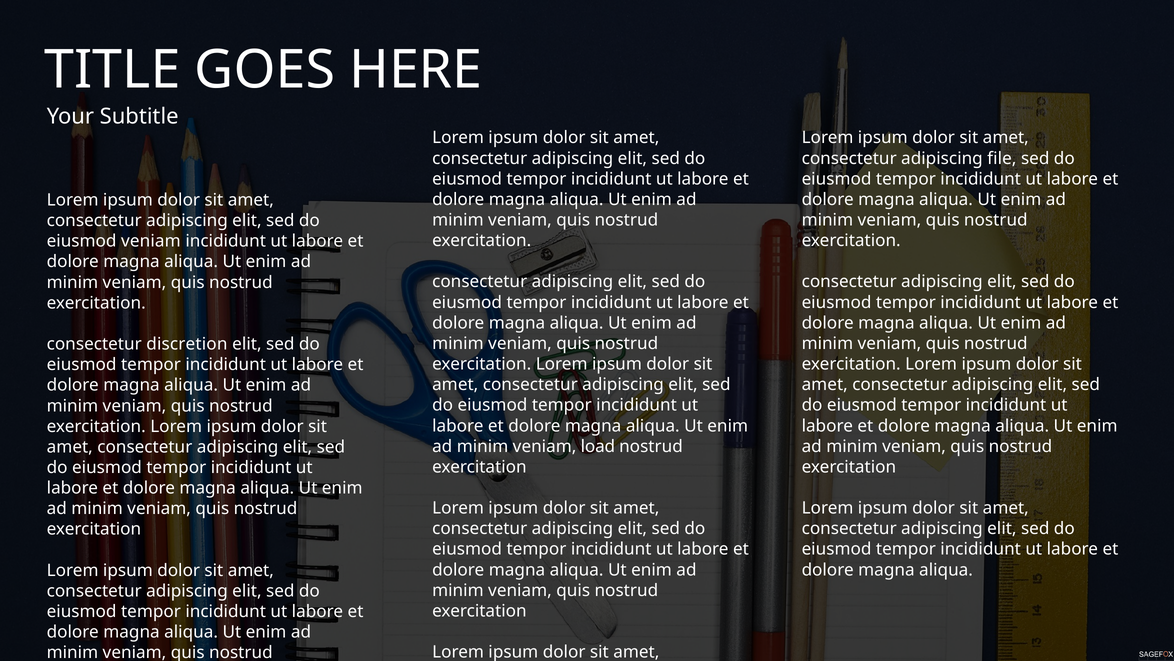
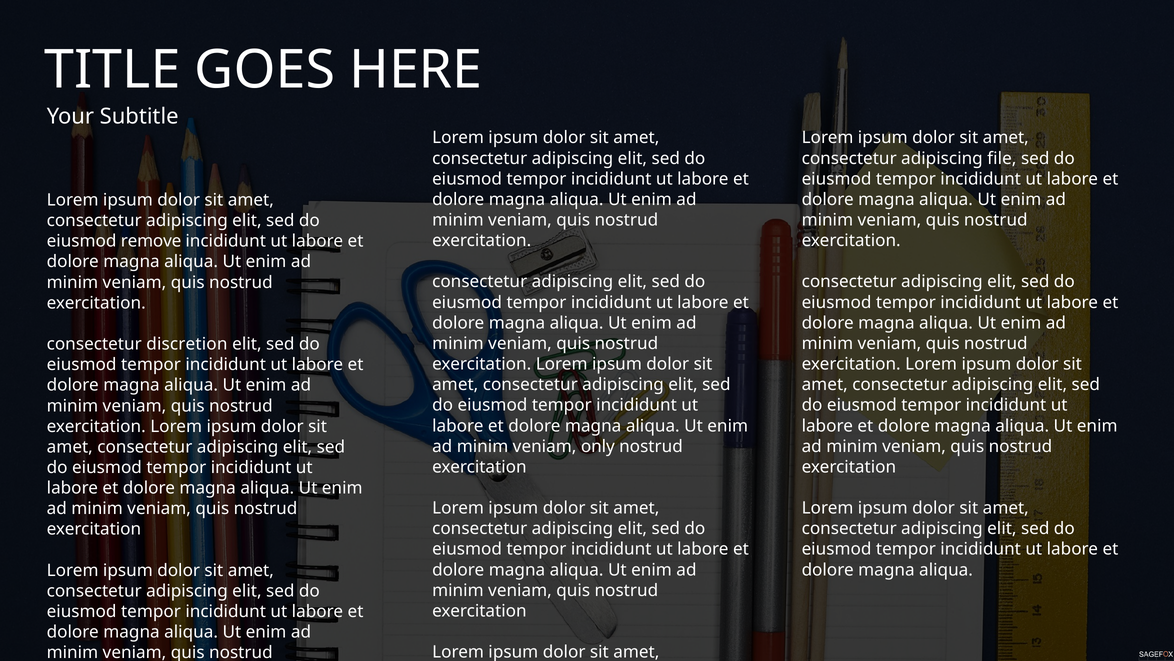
eiusmod veniam: veniam -> remove (151, 241)
load: load -> only (598, 446)
